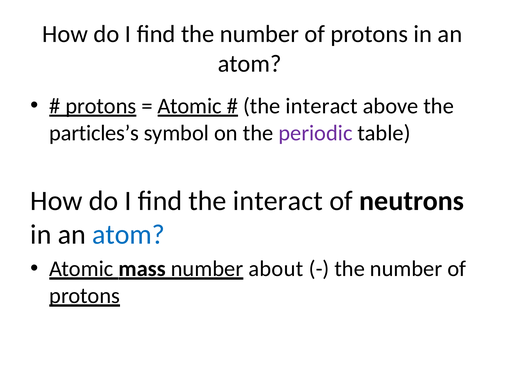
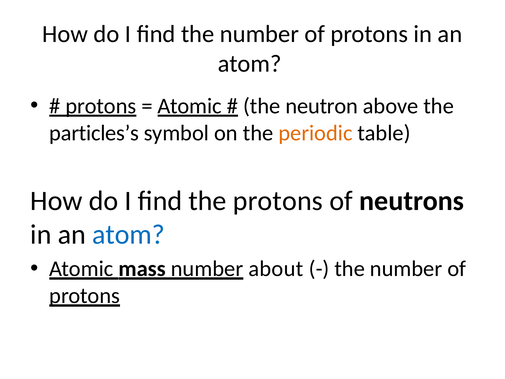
interact: interact -> neutron (322, 106)
periodic colour: purple -> orange (315, 133)
find the interact: interact -> protons (278, 201)
